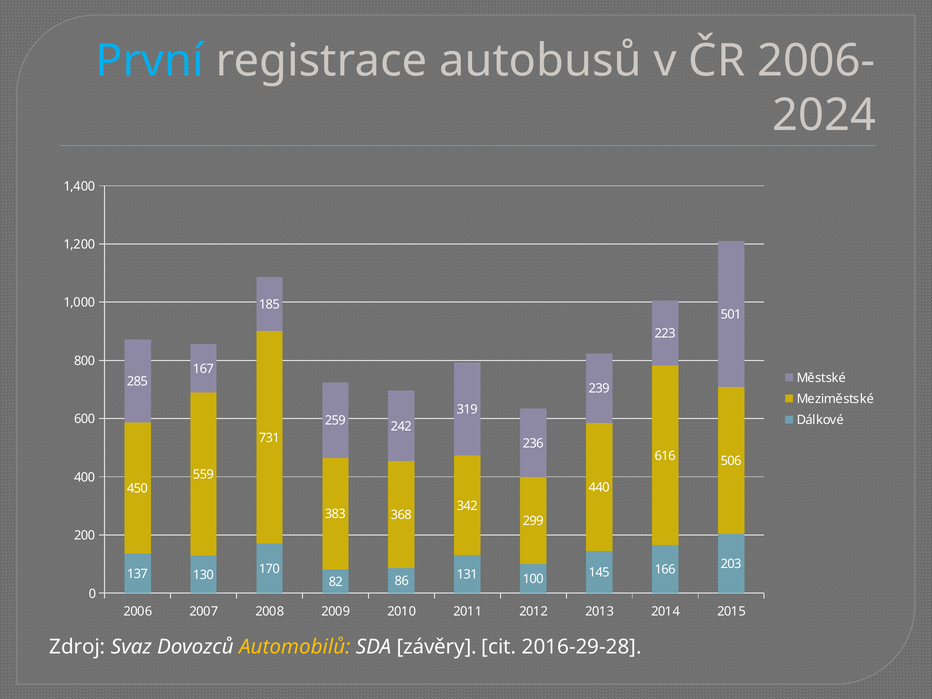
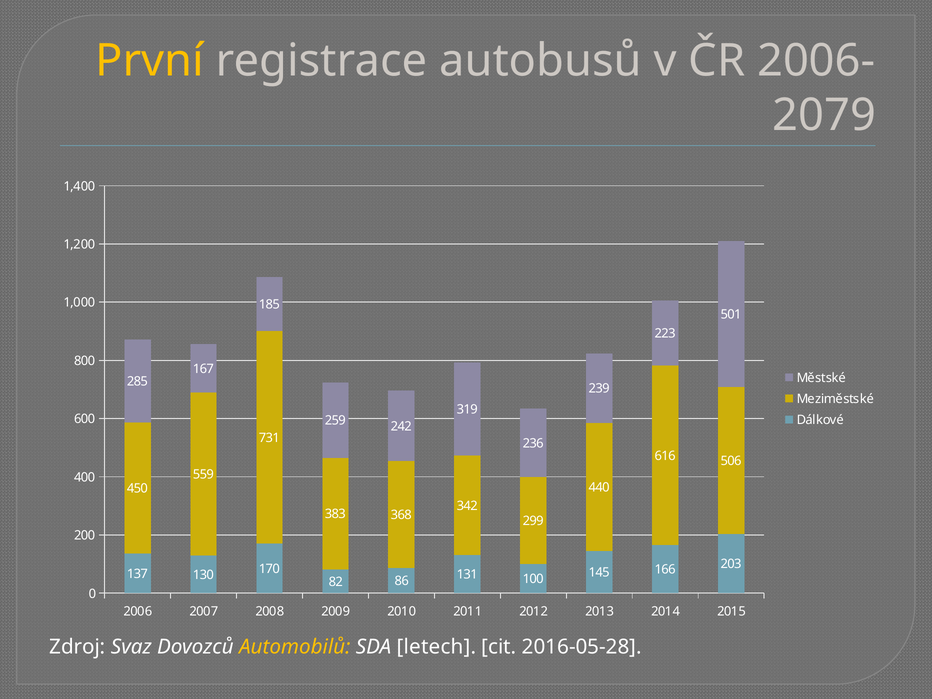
První colour: light blue -> yellow (150, 61)
2024: 2024 -> 2079 (824, 115)
závěry: závěry -> letech (436, 647)
2016-29-28: 2016-29-28 -> 2016-05-28 (582, 647)
